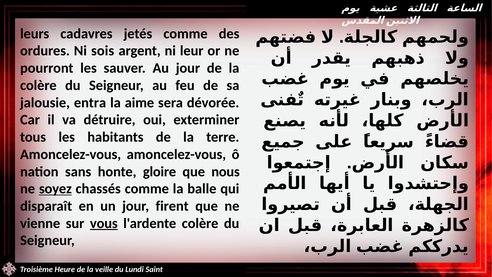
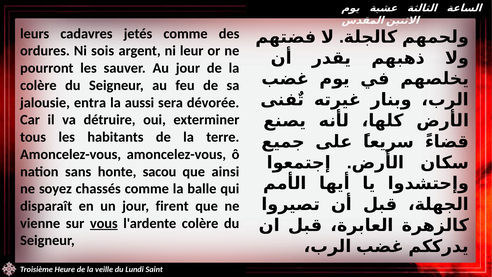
aime: aime -> aussi (139, 103)
gloire: gloire -> sacou (160, 171)
nous: nous -> ainsi (225, 171)
soyez underline: present -> none (55, 189)
